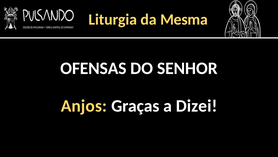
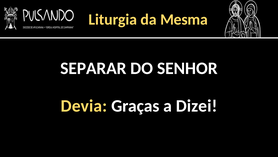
OFENSAS: OFENSAS -> SEPARAR (93, 68)
Anjos: Anjos -> Devia (84, 106)
